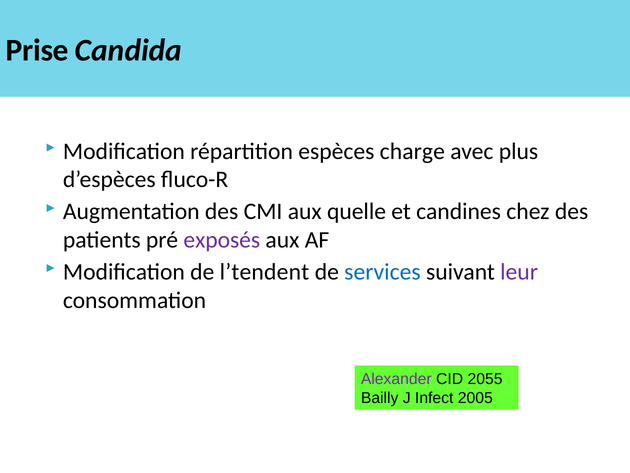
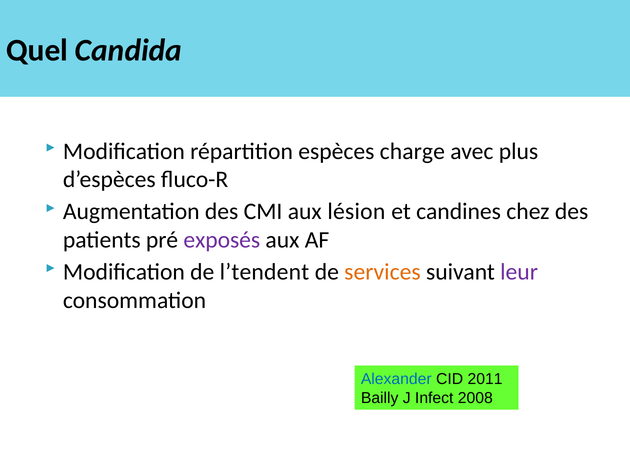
Prise: Prise -> Quel (37, 51)
quelle: quelle -> lésion (356, 211)
services colour: blue -> orange (382, 272)
Alexander colour: purple -> blue (396, 379)
2055: 2055 -> 2011 (485, 379)
2005: 2005 -> 2008 (475, 398)
